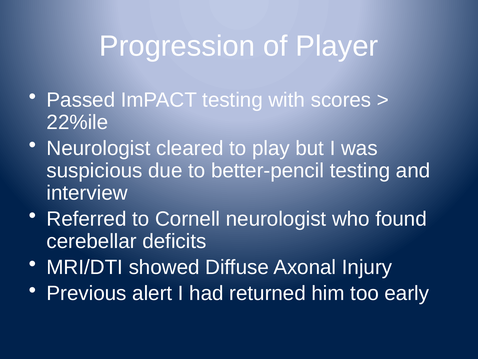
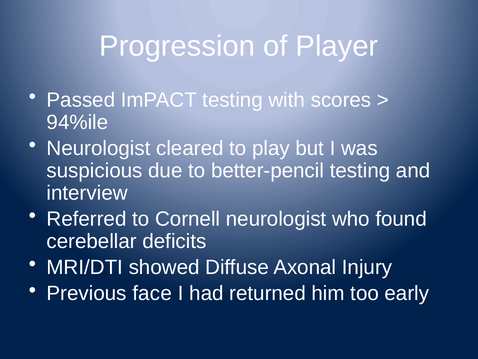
22%ile: 22%ile -> 94%ile (77, 122)
alert: alert -> face (152, 293)
